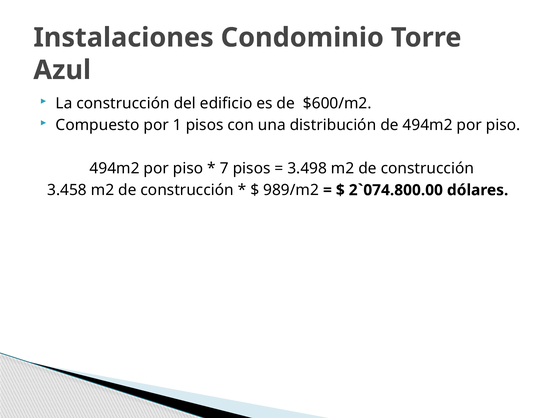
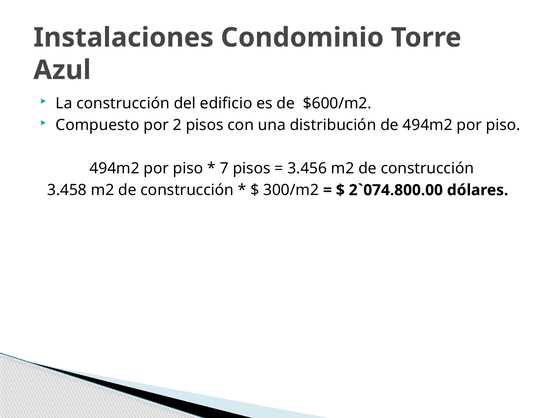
1: 1 -> 2 (177, 125)
3.498: 3.498 -> 3.456 (307, 168)
989/m2: 989/m2 -> 300/m2 (291, 190)
